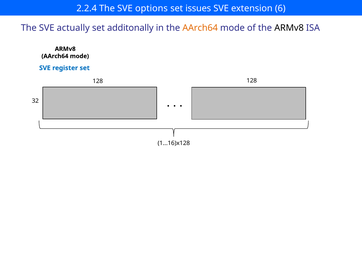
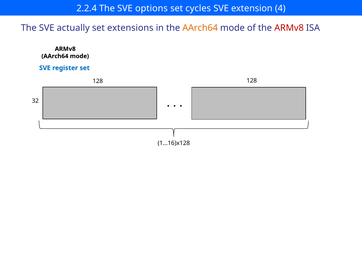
issues: issues -> cycles (198, 8)
6: 6 -> 4 (280, 8)
additonally: additonally -> extensions (130, 28)
ARMv8 colour: black -> red (289, 28)
